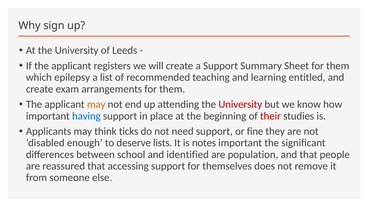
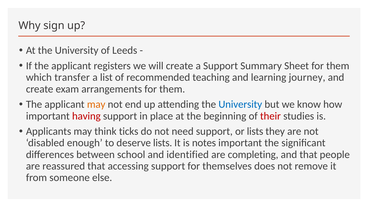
epilepsy: epilepsy -> transfer (72, 77)
entitled: entitled -> journey (307, 77)
University colour: red -> blue (240, 104)
having colour: blue -> red (86, 116)
or fine: fine -> lists (255, 131)
population: population -> completing (253, 155)
